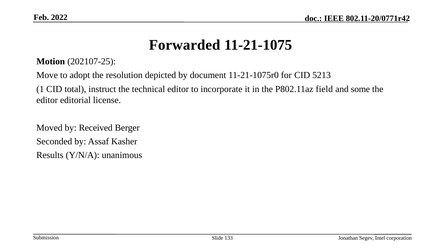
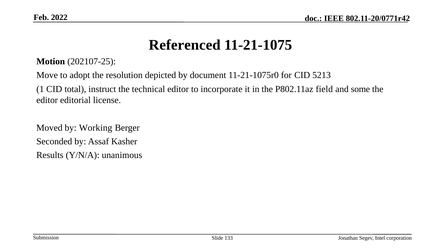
Forwarded: Forwarded -> Referenced (185, 45)
Received: Received -> Working (96, 128)
